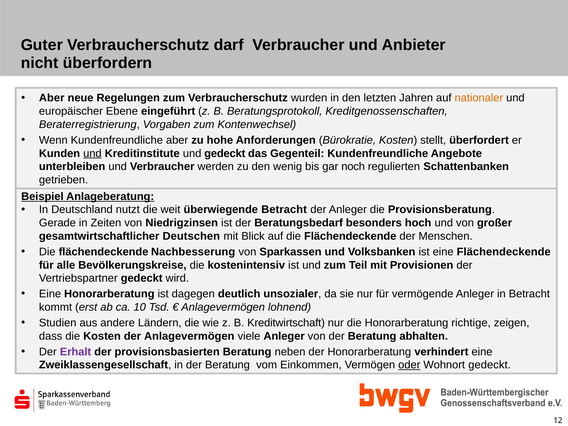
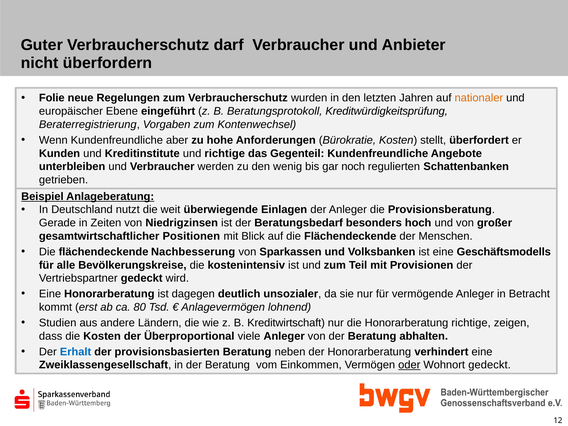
Aber: Aber -> Folie (52, 98)
Kreditgenossenschaften: Kreditgenossenschaften -> Kreditwürdigkeitsprüfung (387, 111)
und underline: present -> none (92, 153)
und gedeckt: gedeckt -> richtige (225, 153)
überwiegende Betracht: Betracht -> Einlagen (284, 210)
Deutschen: Deutschen -> Positionen (191, 236)
eine Flächendeckende: Flächendeckende -> Geschäftsmodells (504, 252)
10: 10 -> 80 (140, 307)
der Anlagevermögen: Anlagevermögen -> Überproportional (189, 336)
Erhalt colour: purple -> blue (76, 352)
